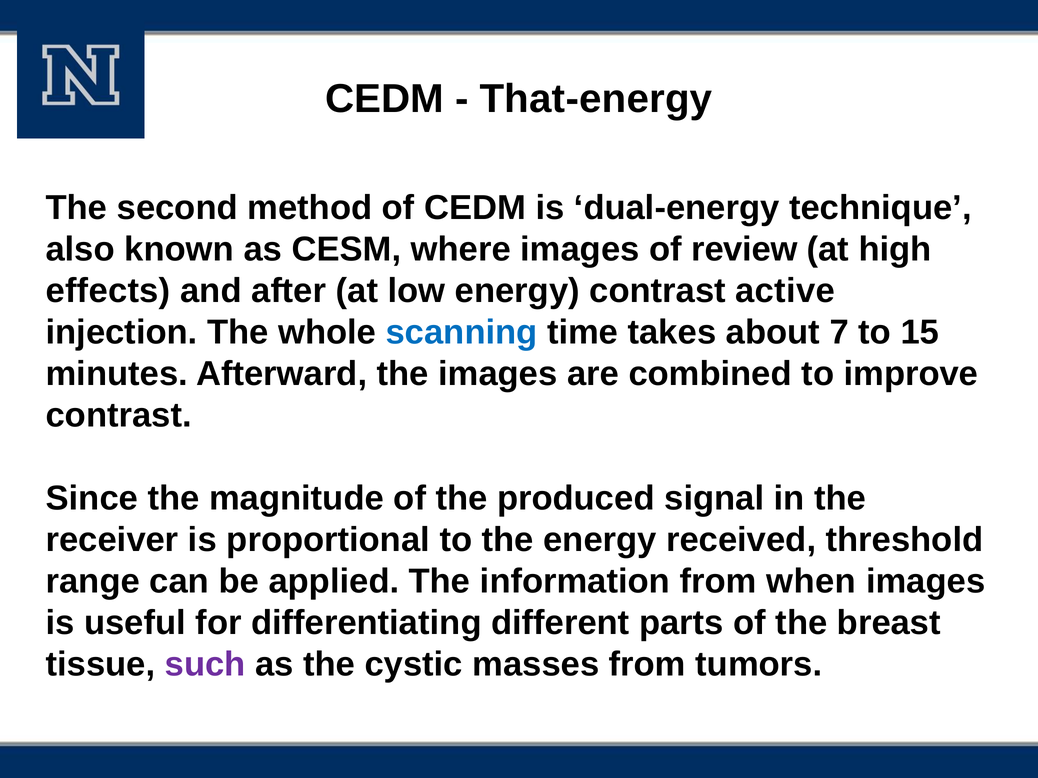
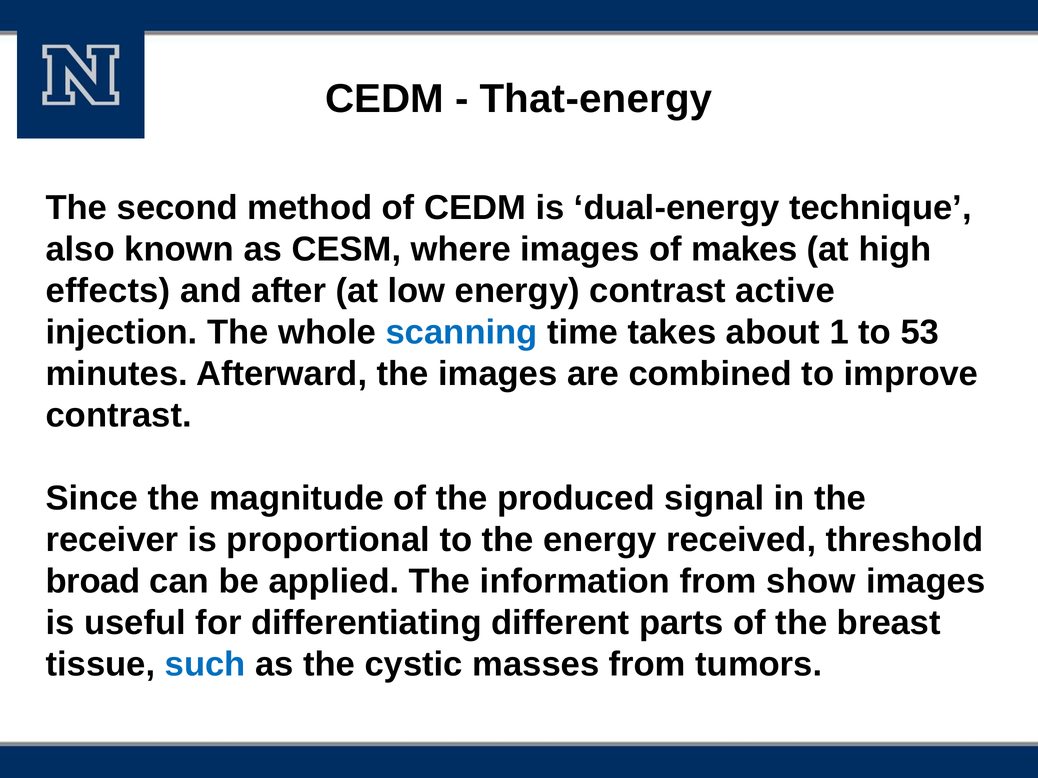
review: review -> makes (744, 250)
7: 7 -> 1 (839, 333)
15: 15 -> 53 (920, 333)
range: range -> broad (93, 582)
when: when -> show (811, 582)
such colour: purple -> blue (205, 665)
